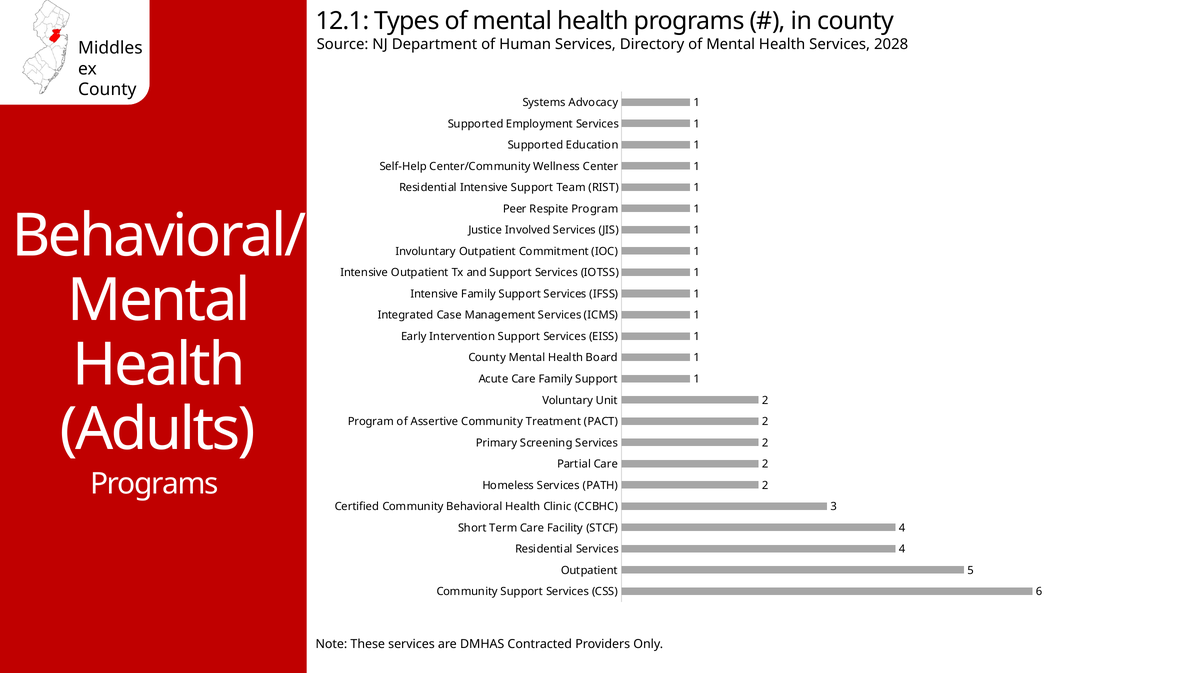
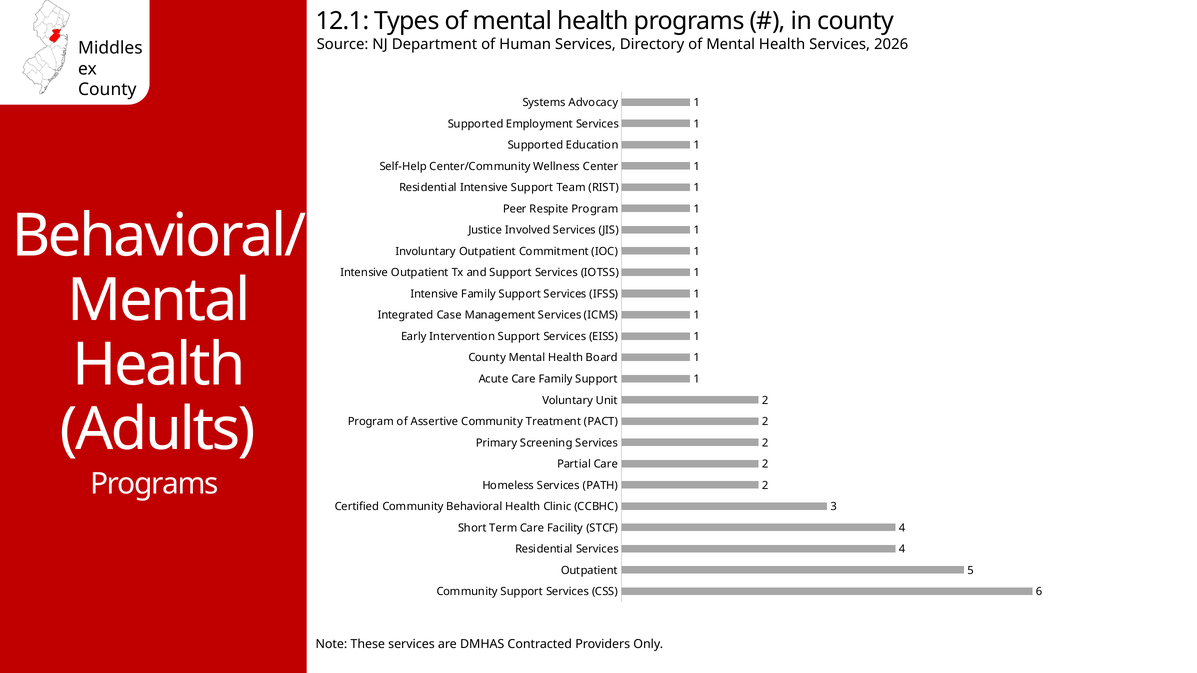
2028: 2028 -> 2026 (891, 44)
